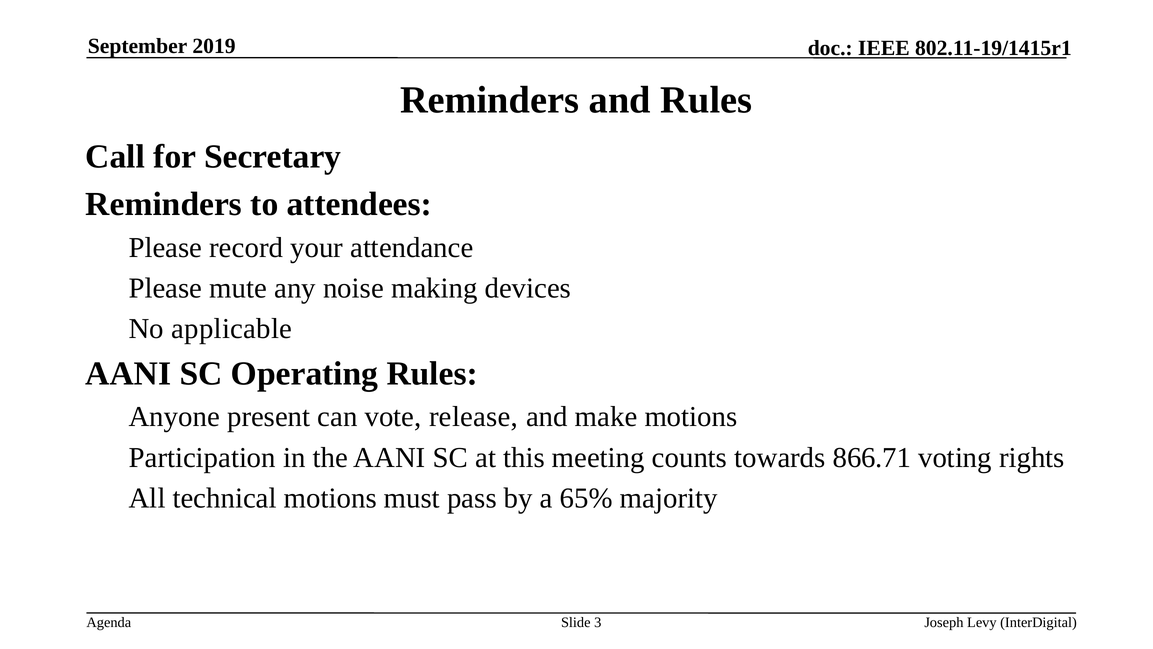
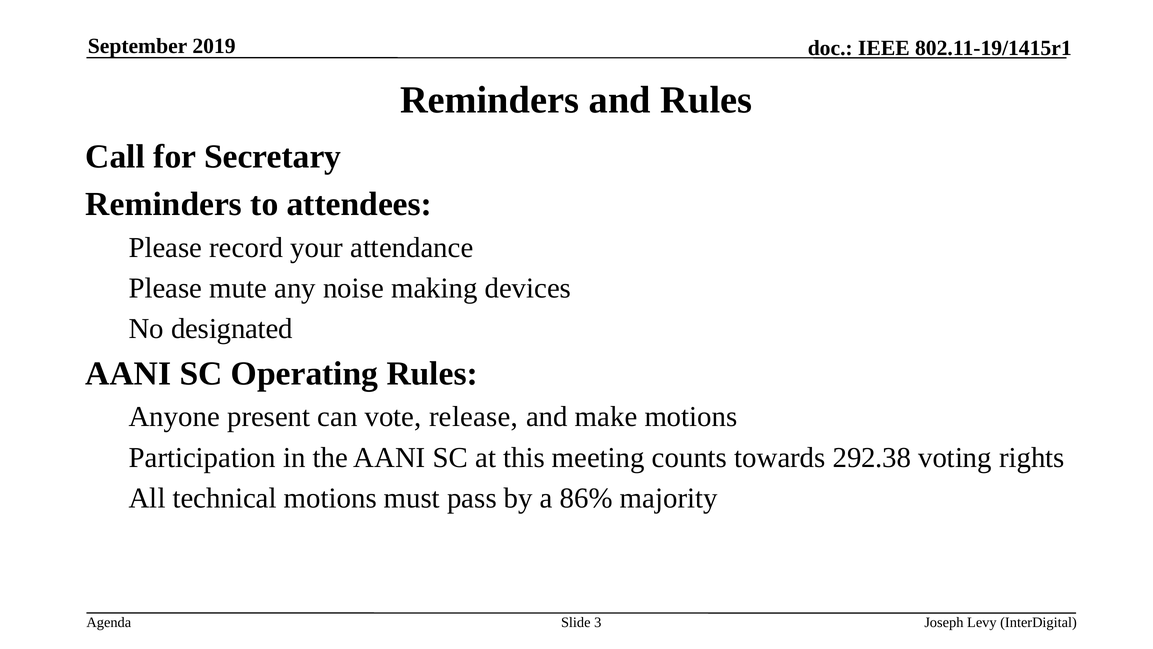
applicable: applicable -> designated (232, 329)
866.71: 866.71 -> 292.38 (872, 457)
65%: 65% -> 86% (586, 498)
